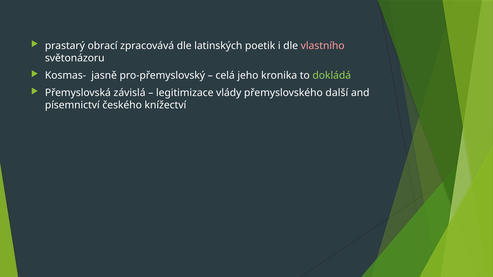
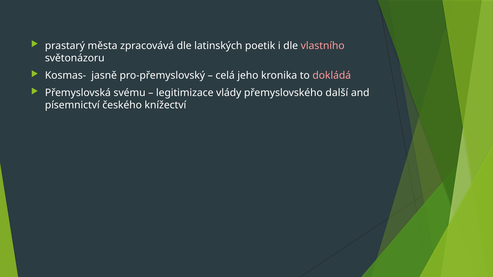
obrací: obrací -> města (103, 46)
dokládá colour: light green -> pink (332, 76)
závislá: závislá -> svému (130, 93)
